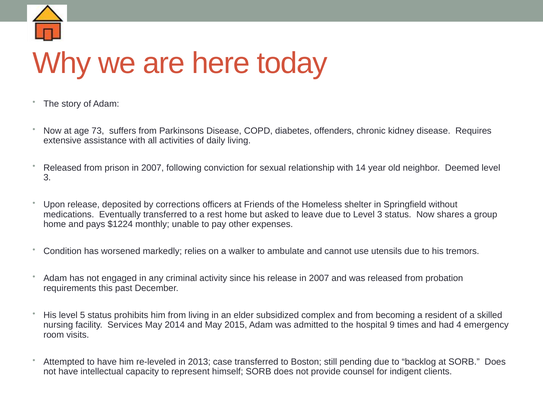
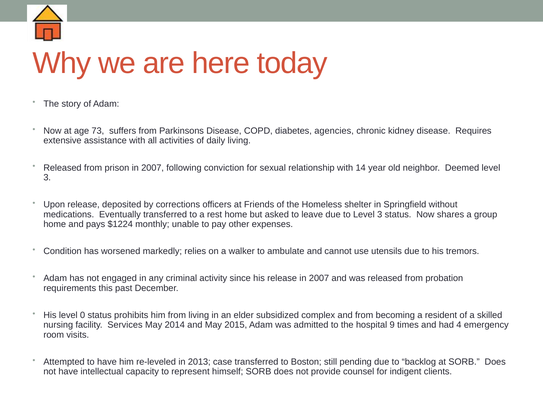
offenders: offenders -> agencies (334, 131)
5: 5 -> 0 (83, 315)
